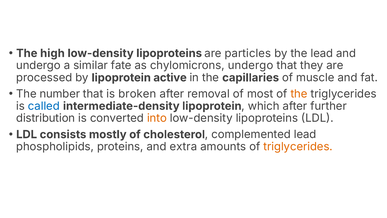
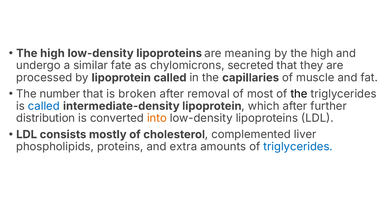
particles: particles -> meaning (248, 53)
by the lead: lead -> high (322, 53)
chylomicrons undergo: undergo -> secreted (251, 65)
lipoprotein active: active -> called (170, 78)
the colour: orange -> black (299, 94)
complemented lead: lead -> liver (305, 134)
triglycerides colour: orange -> blue (298, 146)
